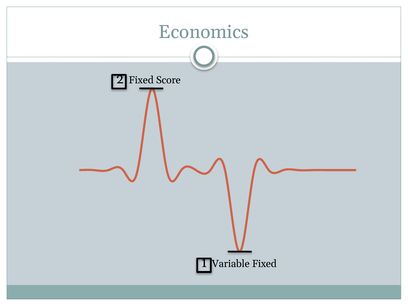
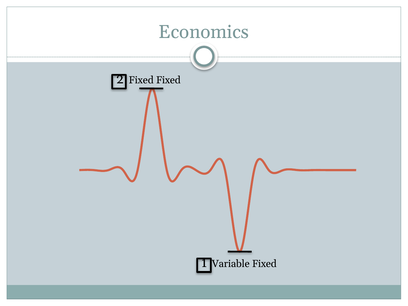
Fixed Score: Score -> Fixed (168, 80)
